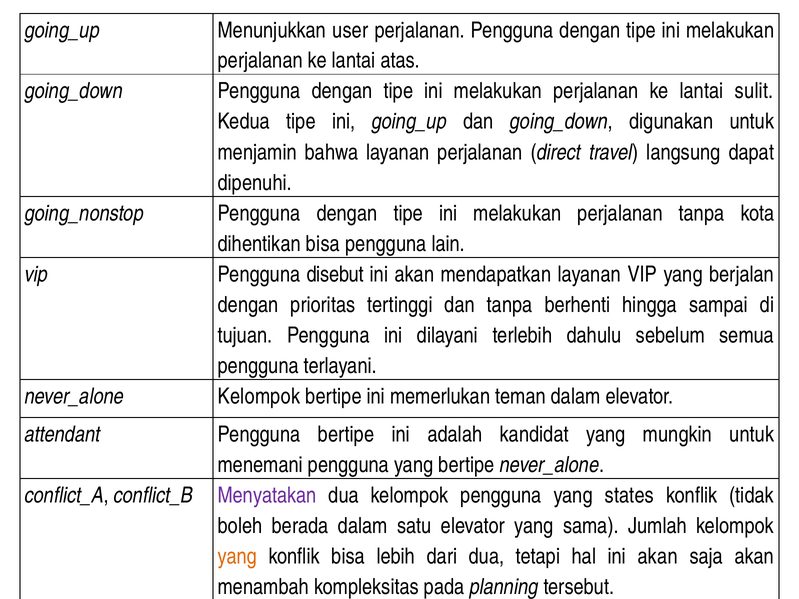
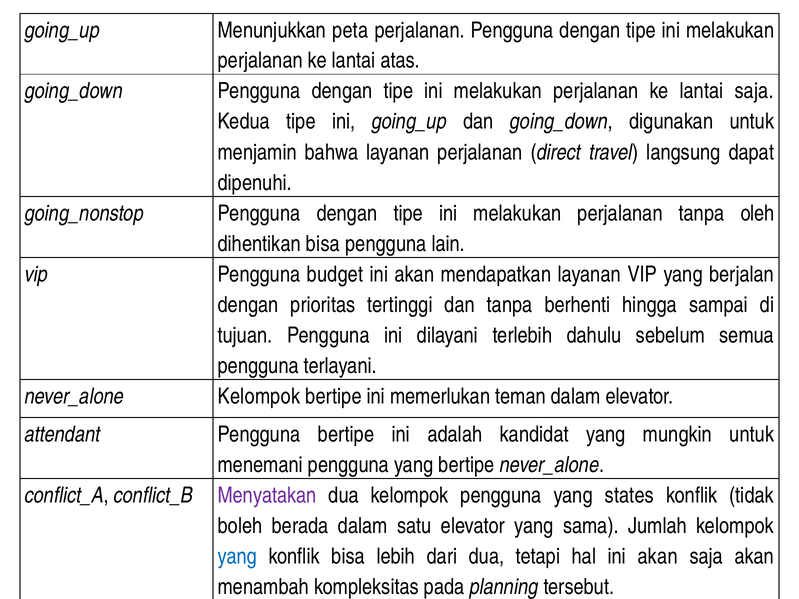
user: user -> peta (350, 30)
lantai sulit: sulit -> saja (754, 91)
kota: kota -> oleh (757, 213)
disebut: disebut -> budget (335, 274)
yang colour: orange -> blue (237, 557)
